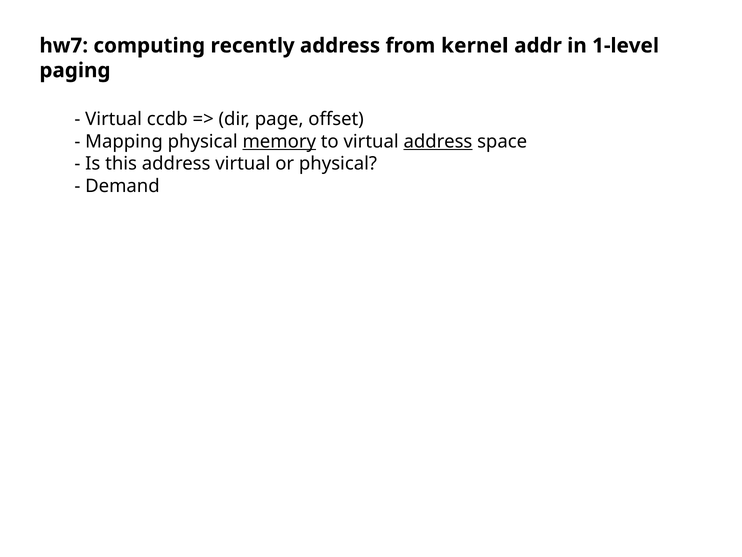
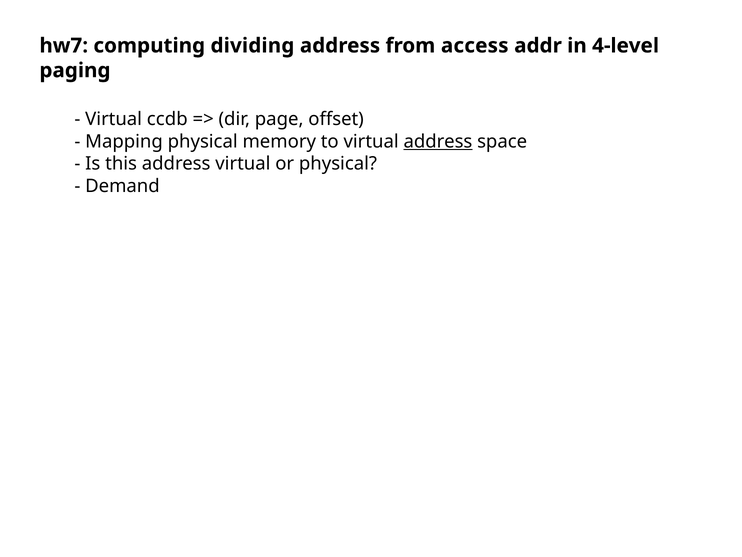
recently: recently -> dividing (252, 46)
kernel: kernel -> access (475, 46)
1-level: 1-level -> 4-level (626, 46)
memory underline: present -> none (279, 141)
